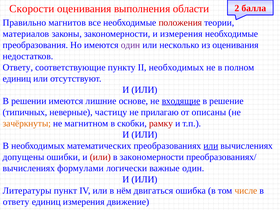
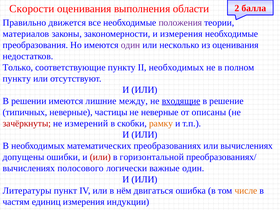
магнитов: магнитов -> движется (67, 23)
положения colour: red -> purple (180, 23)
Ответу: Ответу -> Только (18, 67)
единиц: единиц -> пункту (17, 79)
основе: основе -> между (133, 101)
частицу: частицу -> частицы (111, 112)
не прилагаю: прилагаю -> неверные (160, 112)
зачёркнуты colour: orange -> red (27, 123)
магнитном: магнитном -> измерений (86, 123)
рамку colour: red -> orange (161, 123)
или underline: present -> none (211, 146)
в закономерности: закономерности -> горизонтальной (152, 157)
формулами: формулами -> полосового (81, 168)
ответу: ответу -> частям (16, 202)
движение: движение -> индукции (128, 202)
